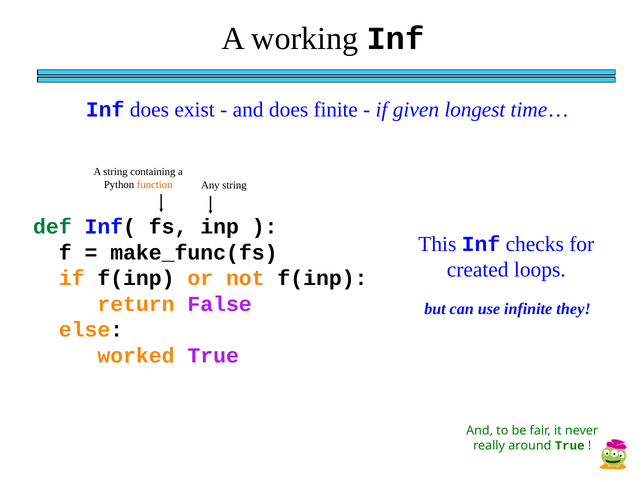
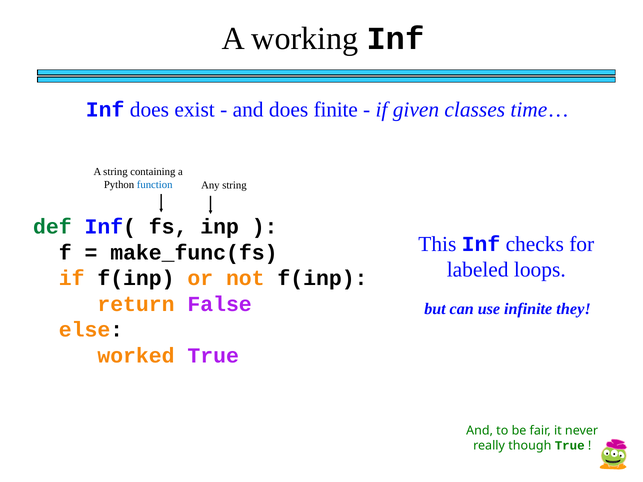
longest: longest -> classes (475, 110)
function colour: orange -> blue (155, 185)
created: created -> labeled (478, 270)
around: around -> though (530, 446)
